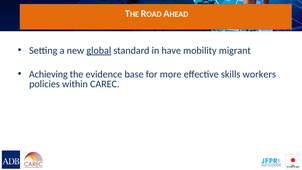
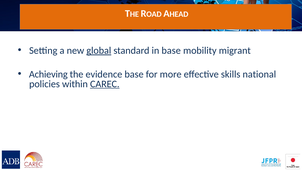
in have: have -> base (171, 50)
workers: workers -> national (259, 74)
CAREC underline: none -> present (105, 84)
